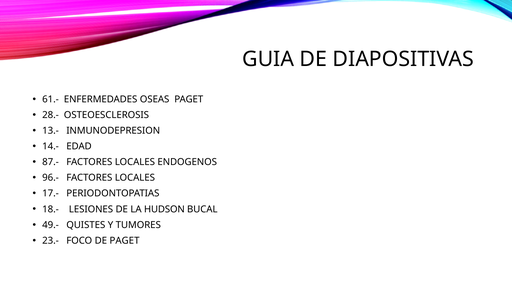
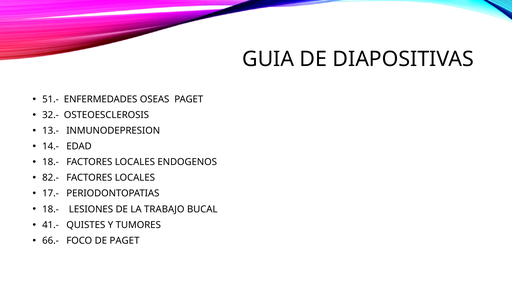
61.-: 61.- -> 51.- (51, 99)
28.-: 28.- -> 32.- (51, 115)
87.-: 87.- -> 18.- (51, 162)
96.-: 96.- -> 82.- (51, 178)
HUDSON: HUDSON -> TRABAJO (164, 209)
49.-: 49.- -> 41.- (51, 225)
23.-: 23.- -> 66.- (51, 241)
